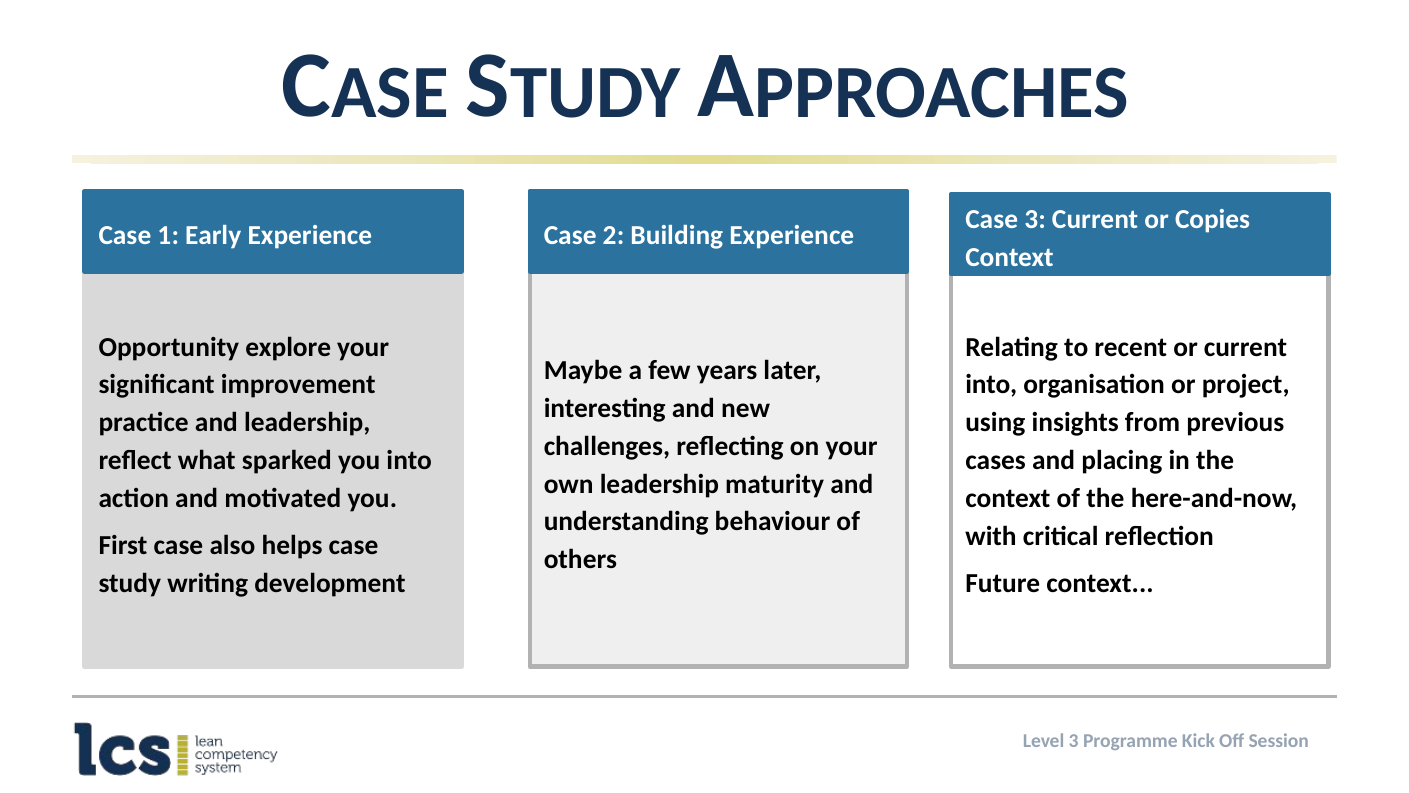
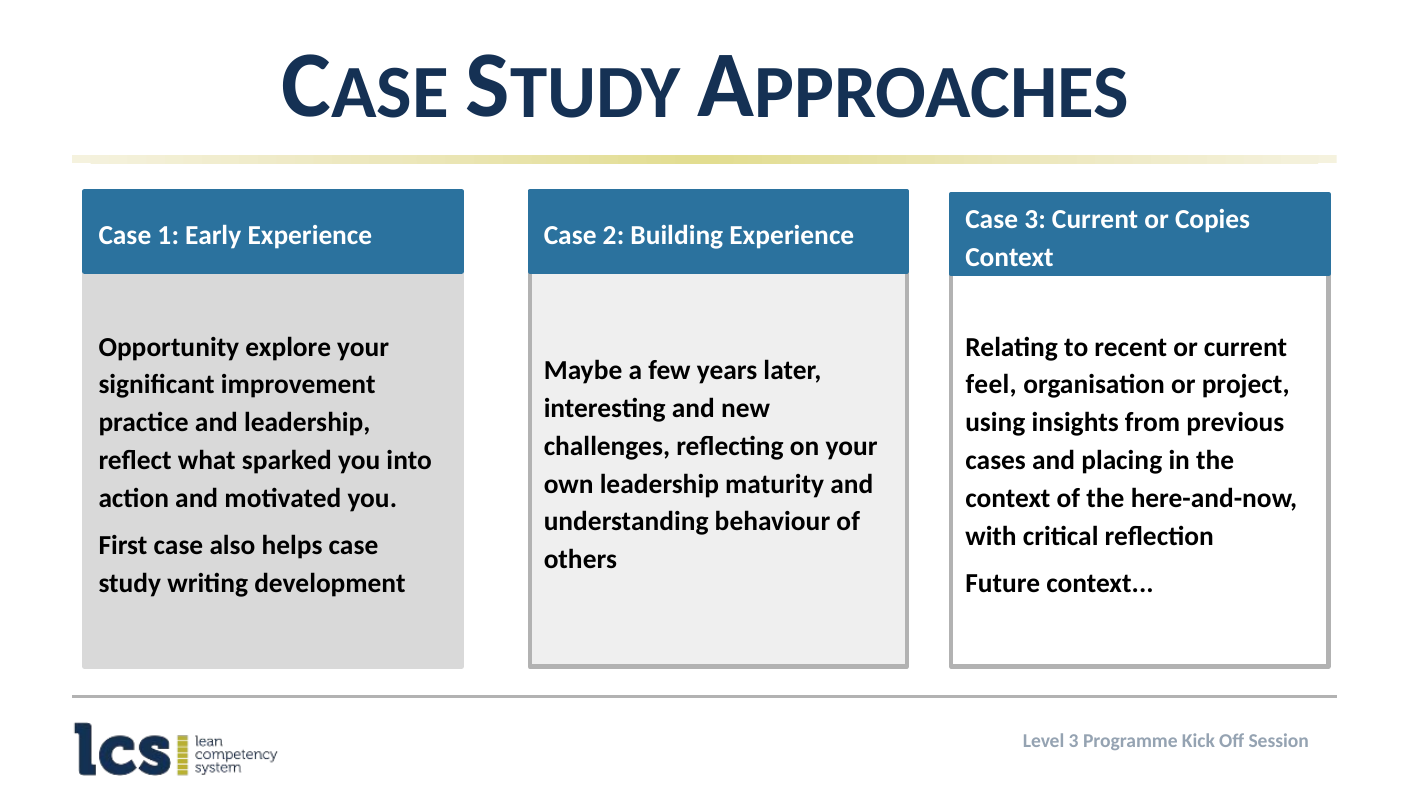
into: into -> feel (991, 385)
